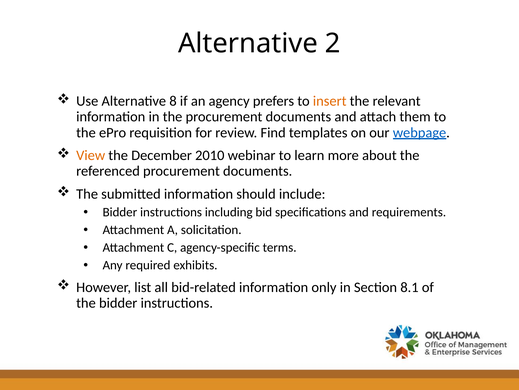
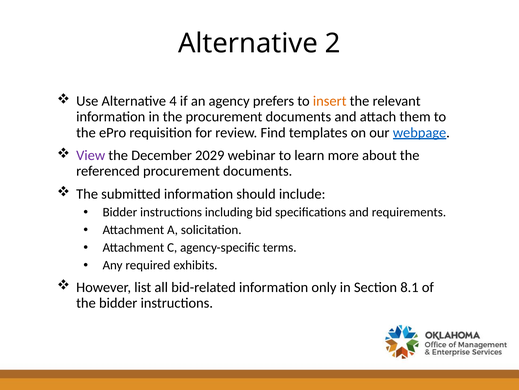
8: 8 -> 4 (173, 101)
View colour: orange -> purple (91, 155)
2010: 2010 -> 2029 (210, 155)
